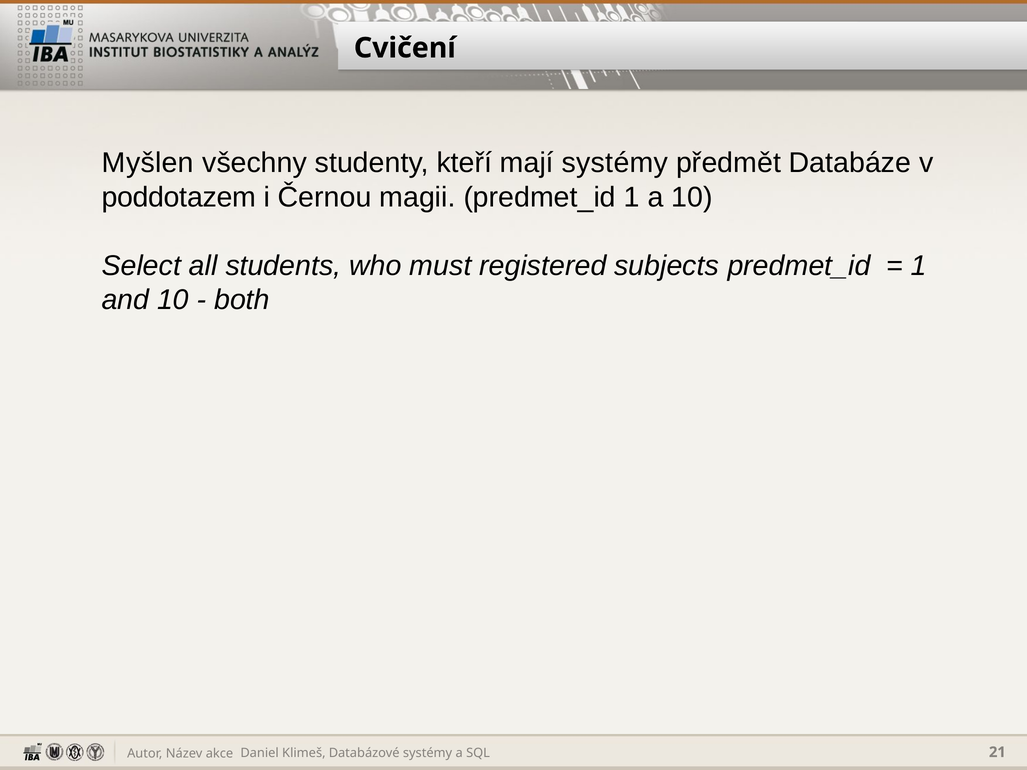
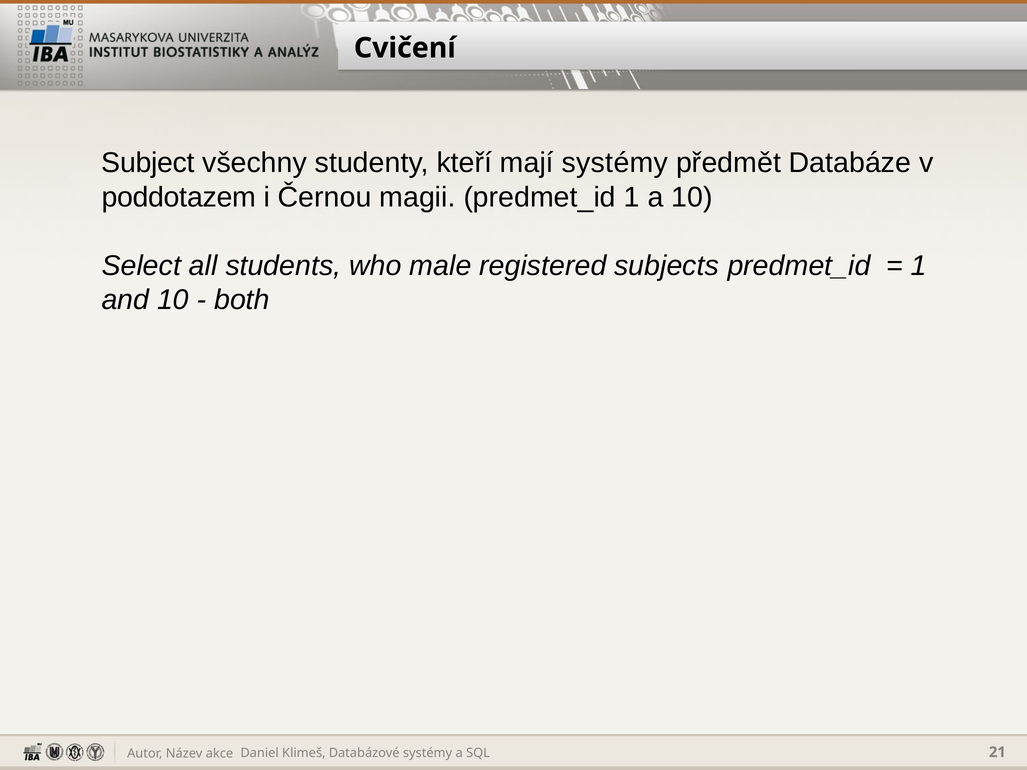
Myšlen: Myšlen -> Subject (148, 163)
must: must -> male (440, 266)
